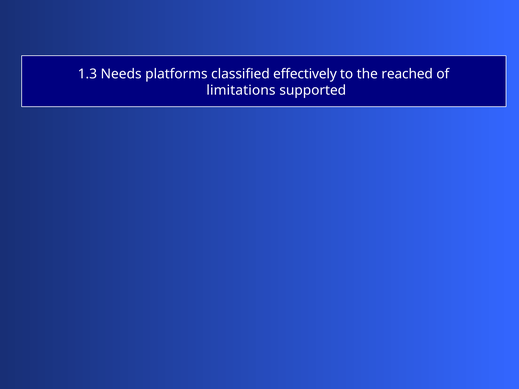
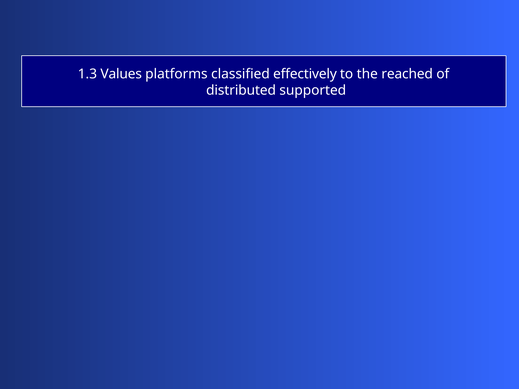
Needs: Needs -> Values (121, 74)
limitations: limitations -> distributed (241, 90)
